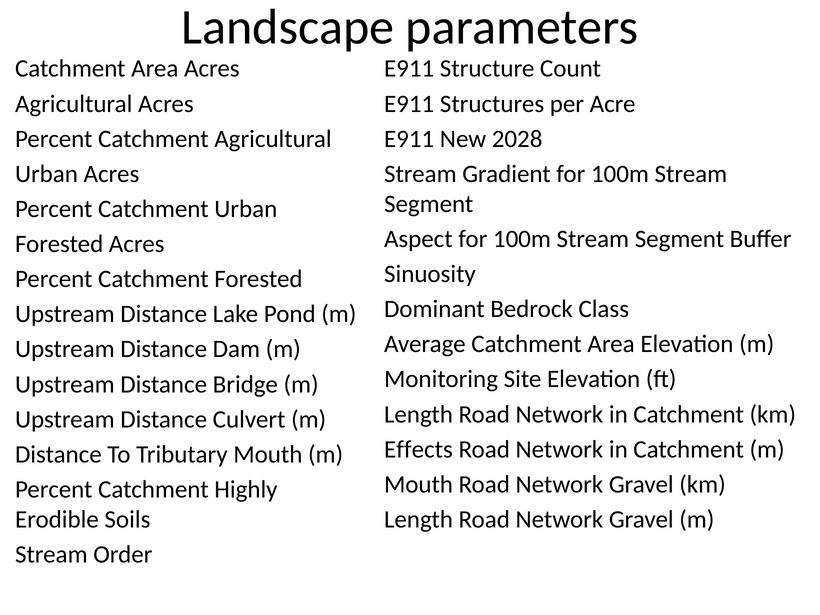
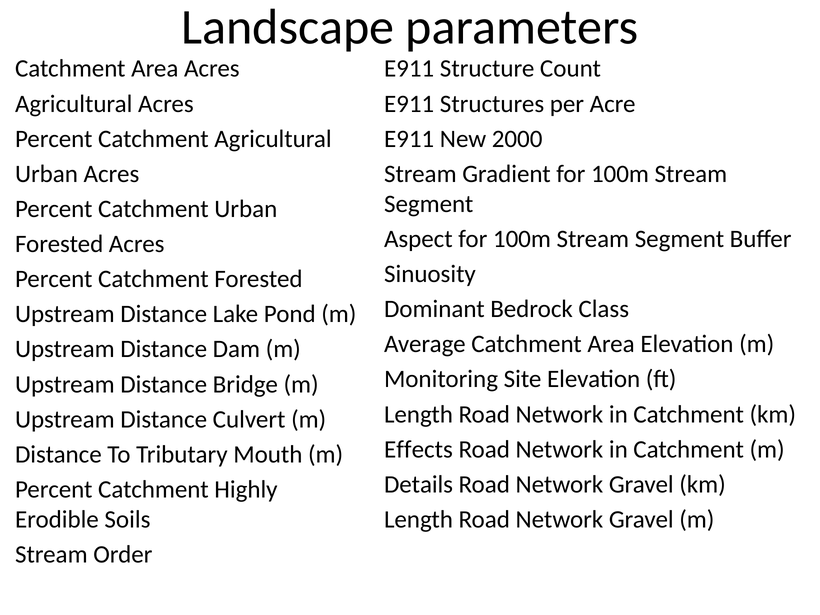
2028: 2028 -> 2000 (517, 139)
Mouth: Mouth -> Details (419, 484)
